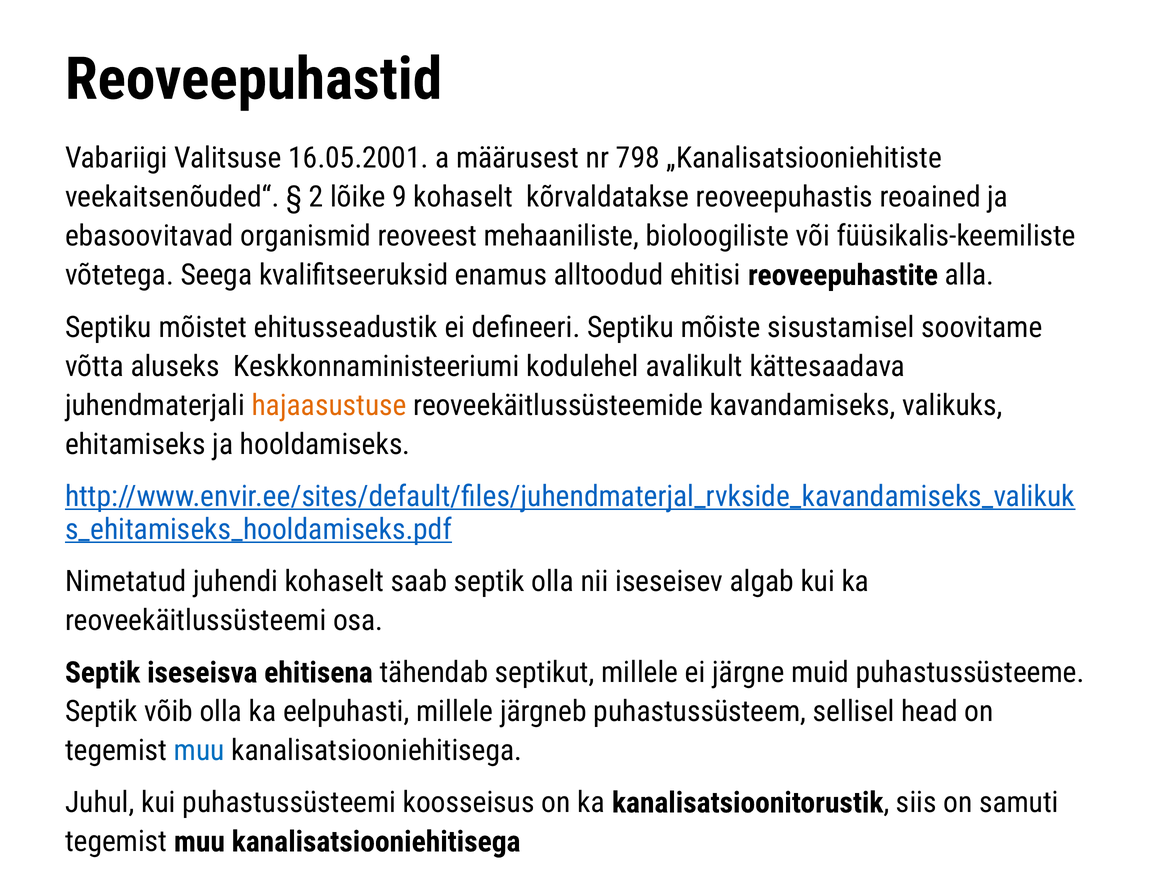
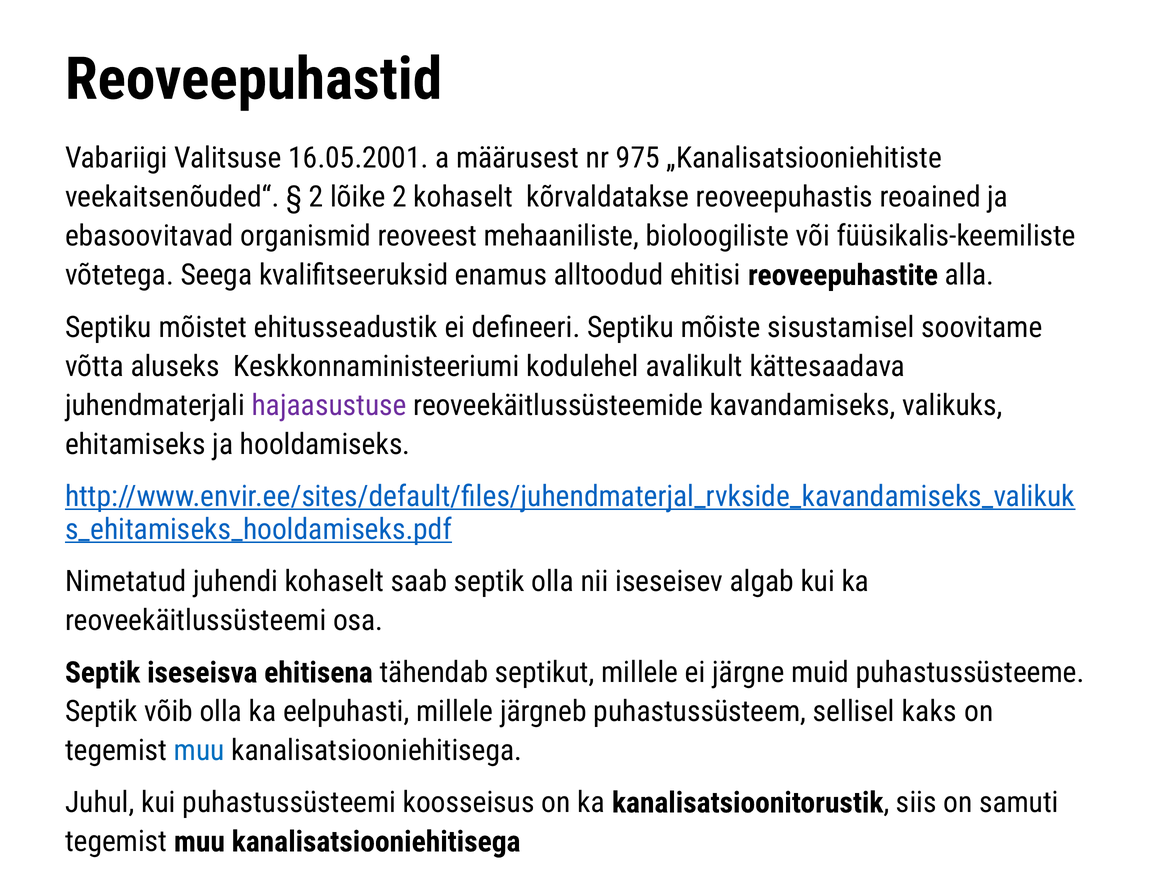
798: 798 -> 975 (638, 158)
lõike 9: 9 -> 2 (399, 197)
hajaasustuse colour: orange -> purple (329, 405)
head: head -> kaks (929, 712)
